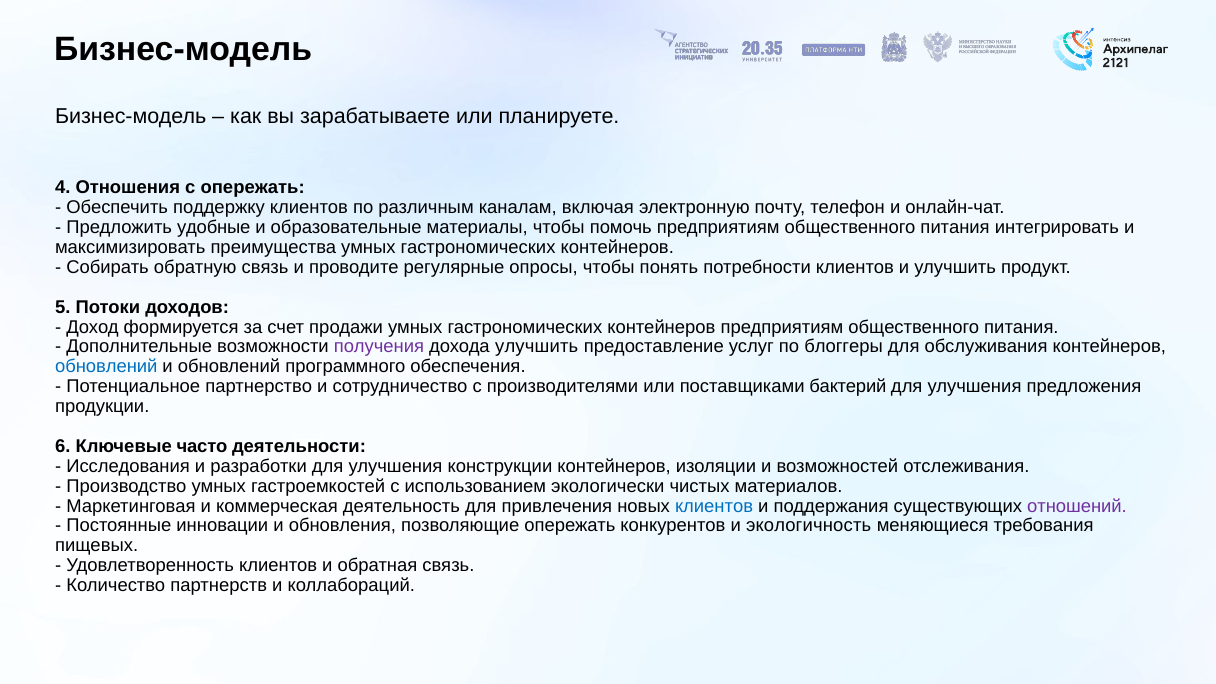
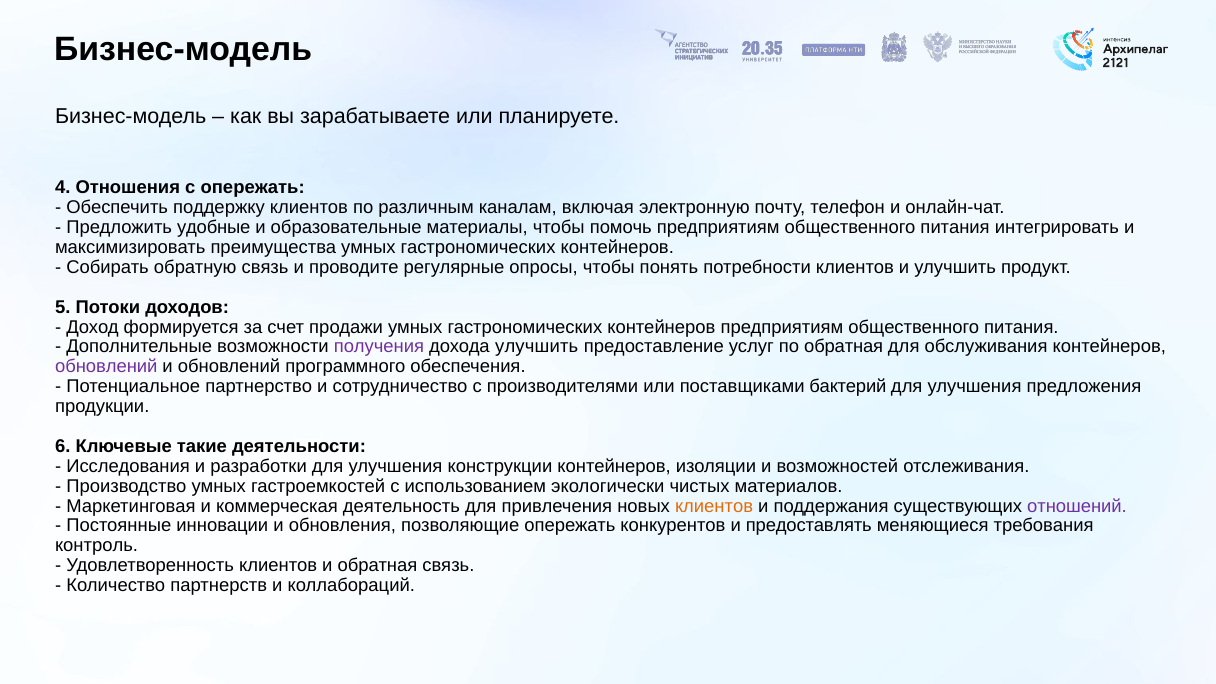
по блоггеры: блоггеры -> обратная (844, 347)
обновлений colour: blue -> purple (106, 367)
часто: часто -> такие (202, 447)
клиентов colour: blue -> orange (714, 506)
экологичность: экологичность -> предоставлять (809, 526)
пищевых: пищевых -> контроль (97, 546)
